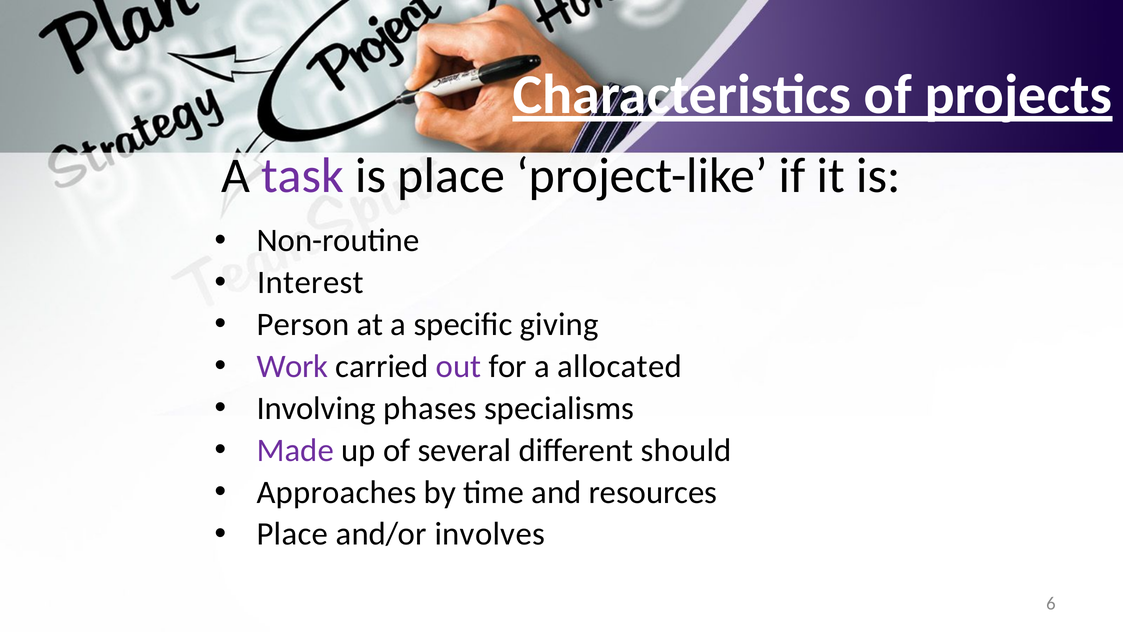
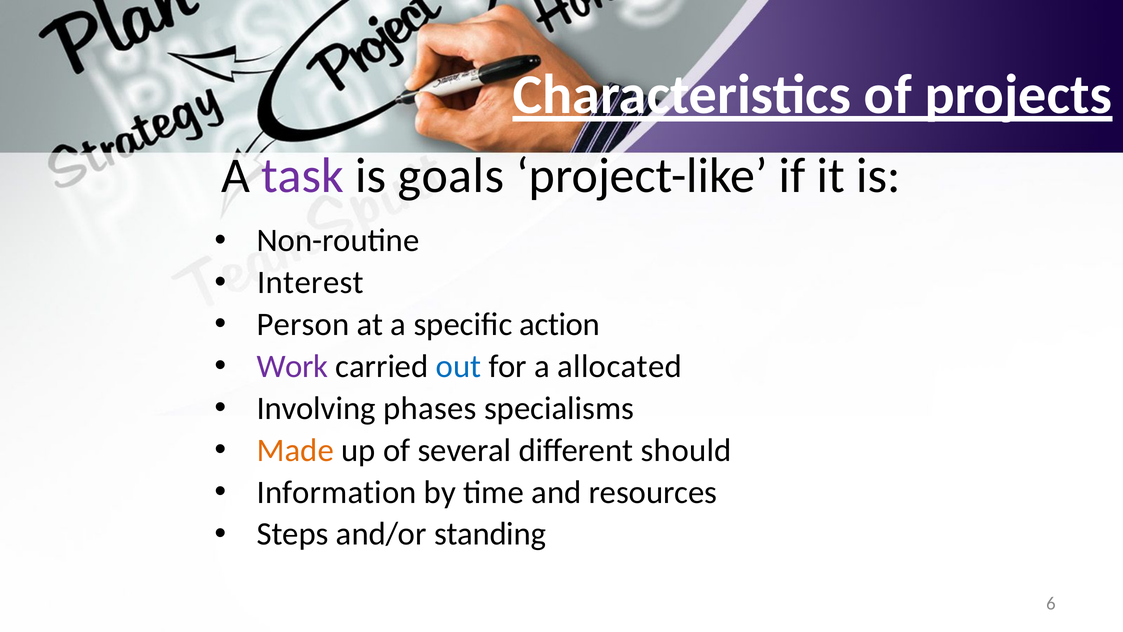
is place: place -> goals (451, 176)
giving: giving -> action (560, 324)
out colour: purple -> blue (459, 366)
Made colour: purple -> orange (295, 450)
Approaches: Approaches -> Information (337, 492)
Place: Place -> Steps (293, 534)
involves: involves -> standing (490, 534)
